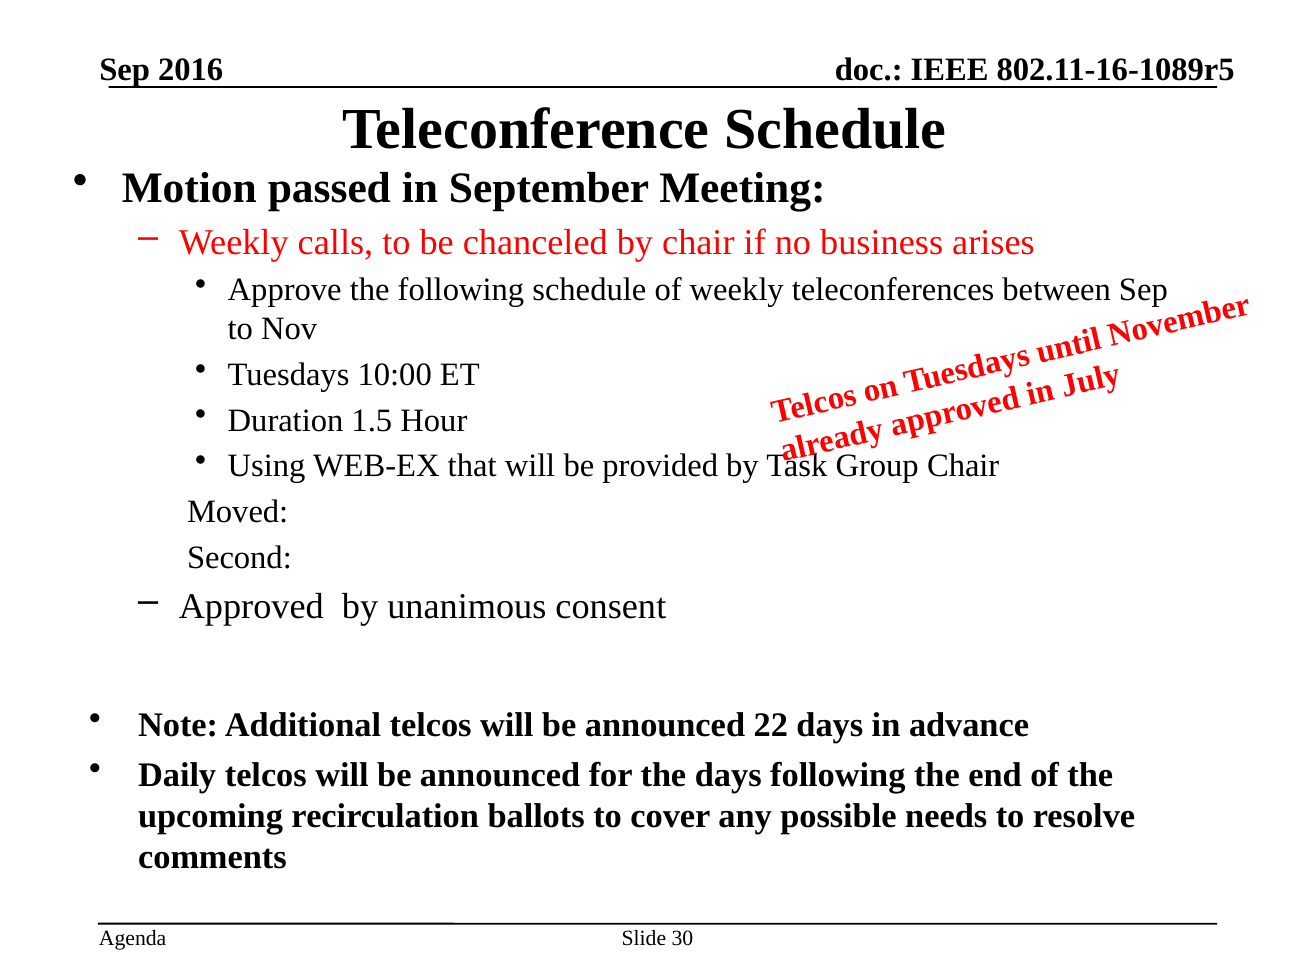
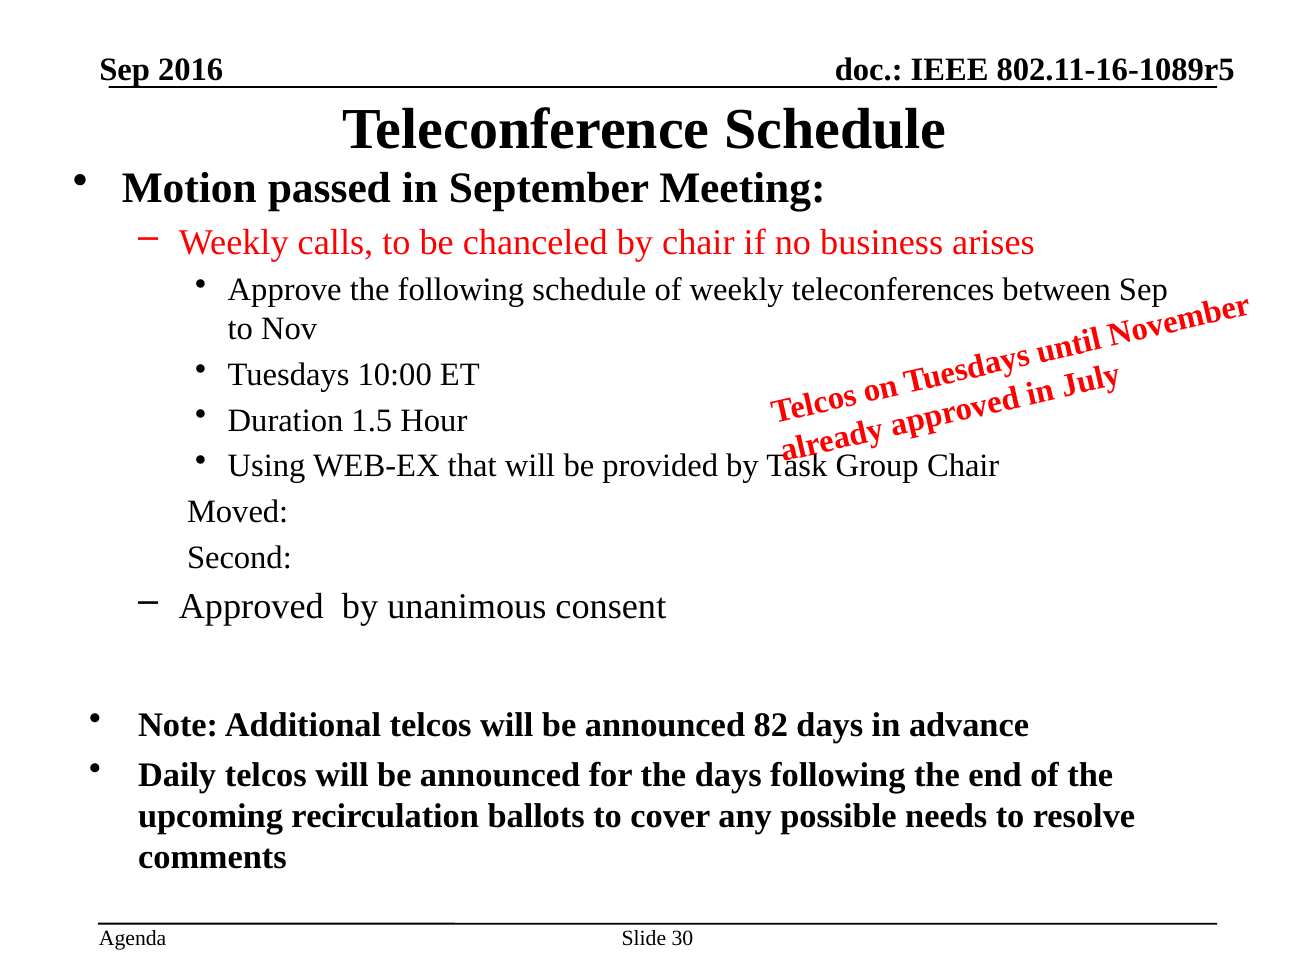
22: 22 -> 82 (771, 725)
